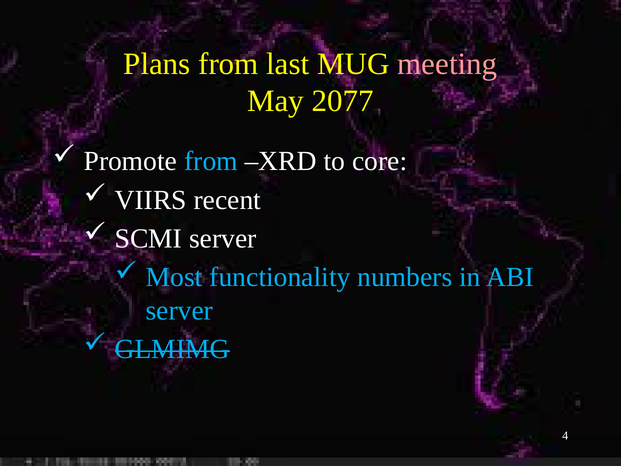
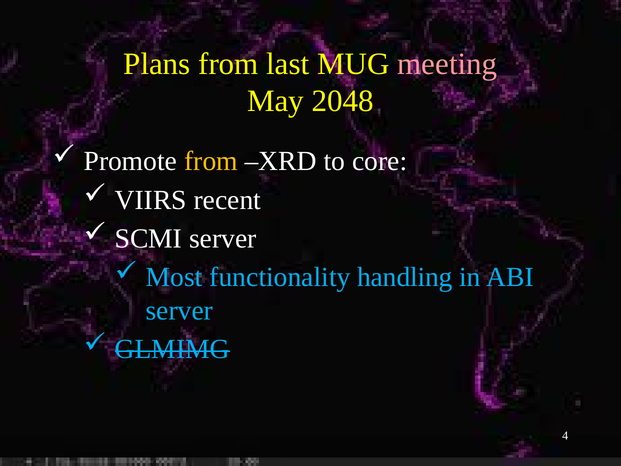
2077: 2077 -> 2048 (343, 101)
from colour: light blue -> yellow (211, 161)
numbers: numbers -> handling (405, 277)
